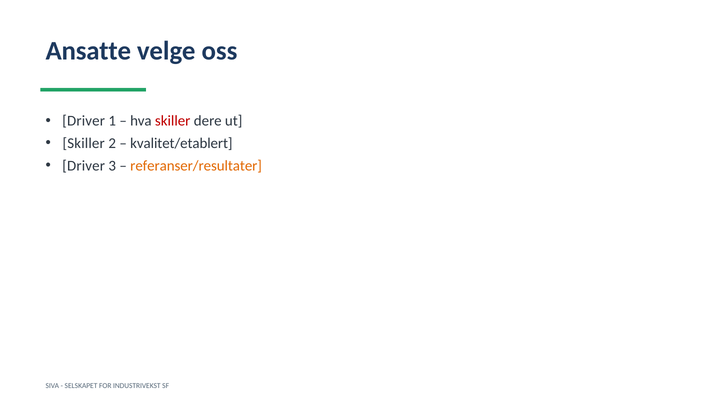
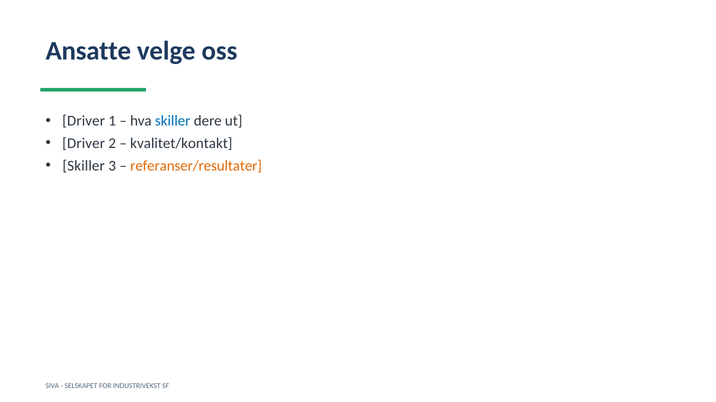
skiller colour: red -> blue (173, 121)
Skiller: Skiller -> Driver (84, 144)
kvalitet/etablert: kvalitet/etablert -> kvalitet/kontakt (181, 144)
Driver: Driver -> Skiller (84, 166)
